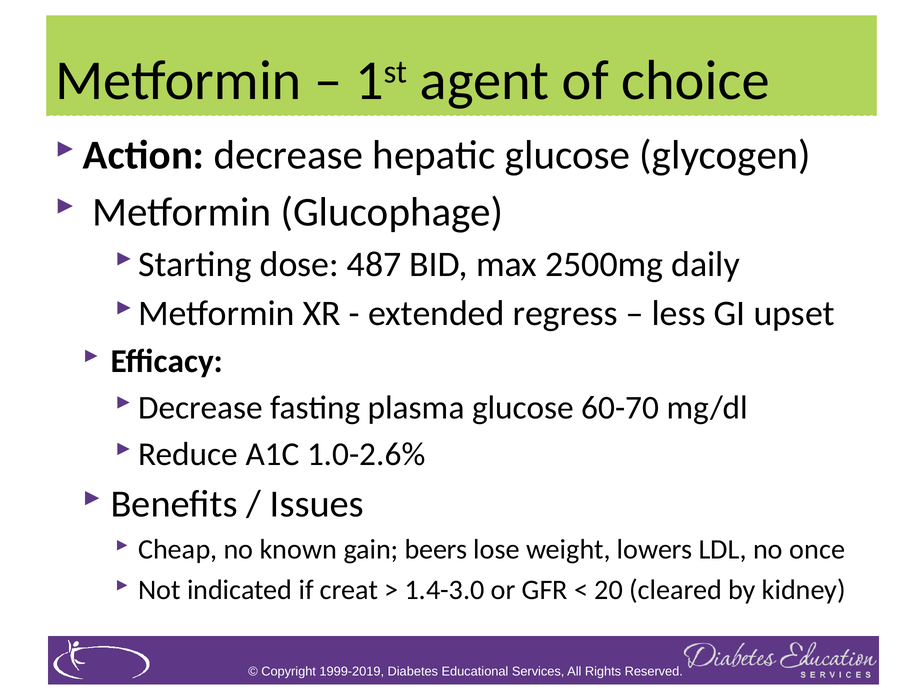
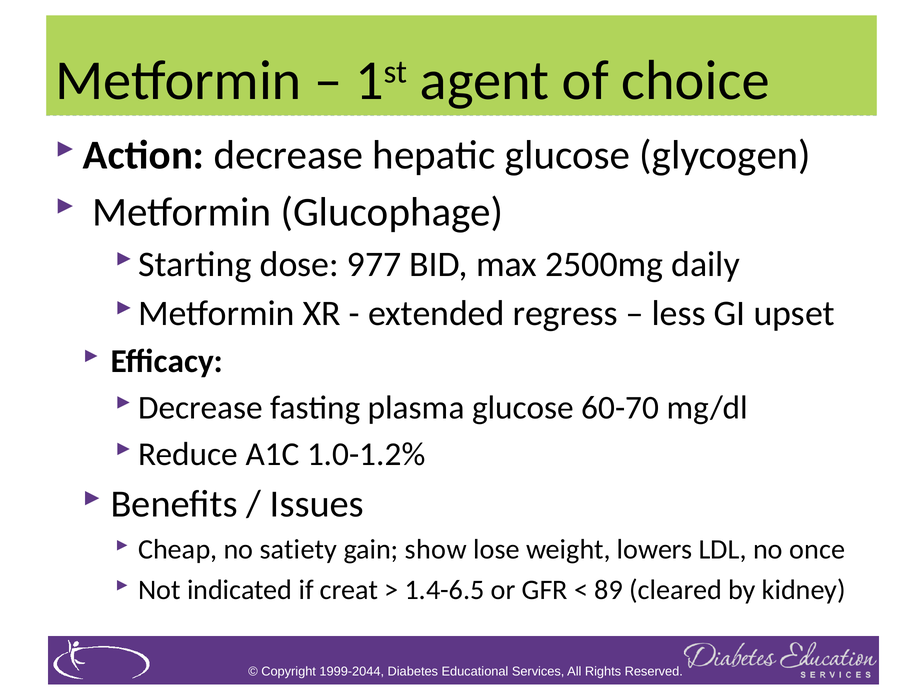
487: 487 -> 977 (374, 264)
1.0-2.6%: 1.0-2.6% -> 1.0-1.2% (366, 454)
known: known -> satiety (298, 550)
beers: beers -> show (436, 550)
1.4-3.0: 1.4-3.0 -> 1.4-6.5 (445, 590)
20: 20 -> 89 (609, 590)
1999-2019: 1999-2019 -> 1999-2044 (352, 672)
